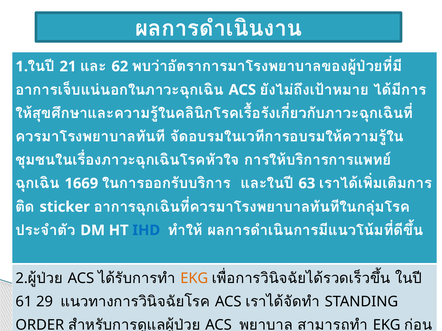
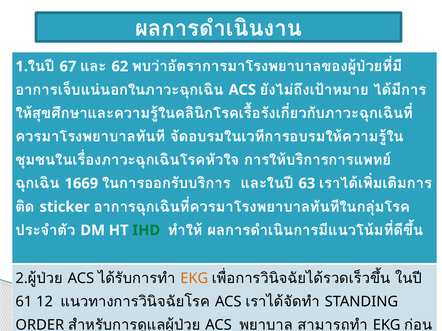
21: 21 -> 67 (68, 67)
IHD colour: blue -> green (146, 231)
29: 29 -> 12 (45, 302)
